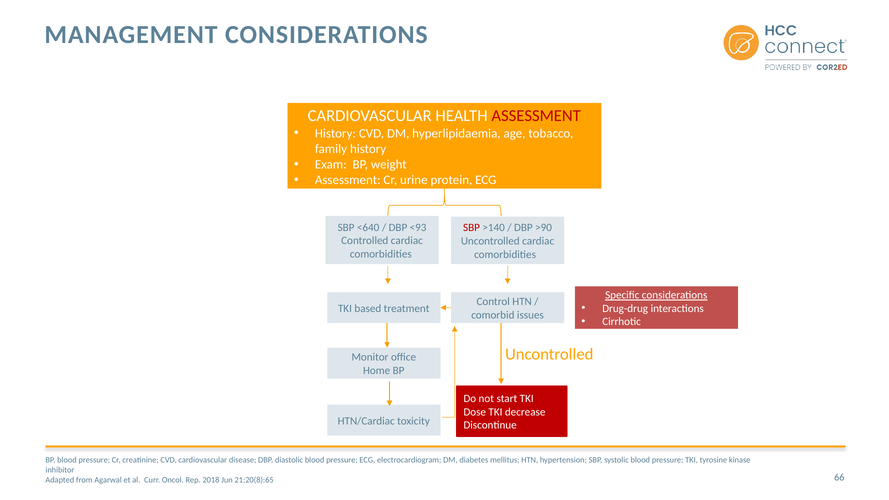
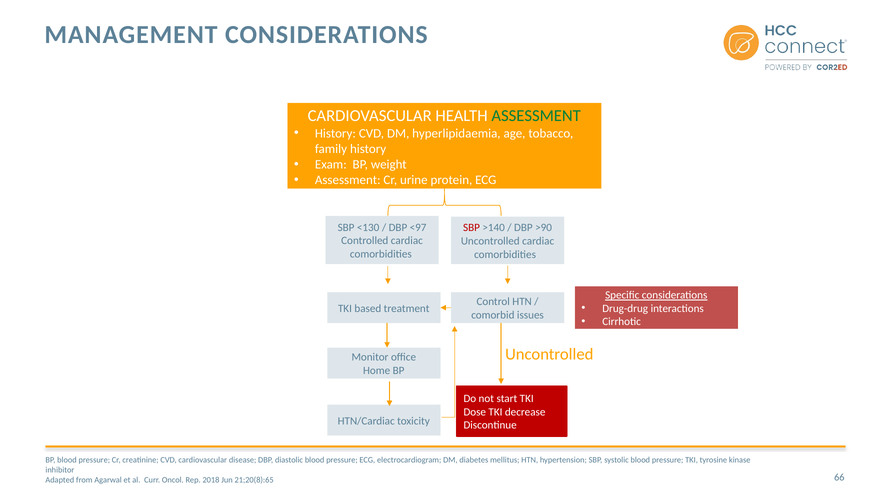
ASSESSMENT colour: red -> green (536, 116)
<640: <640 -> <130 (368, 227)
<93: <93 -> <97 (418, 227)
